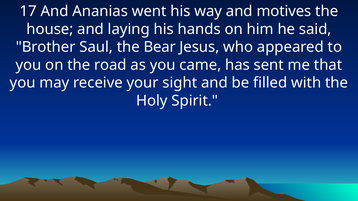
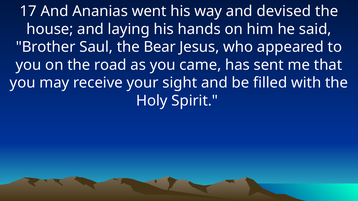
motives: motives -> devised (284, 11)
